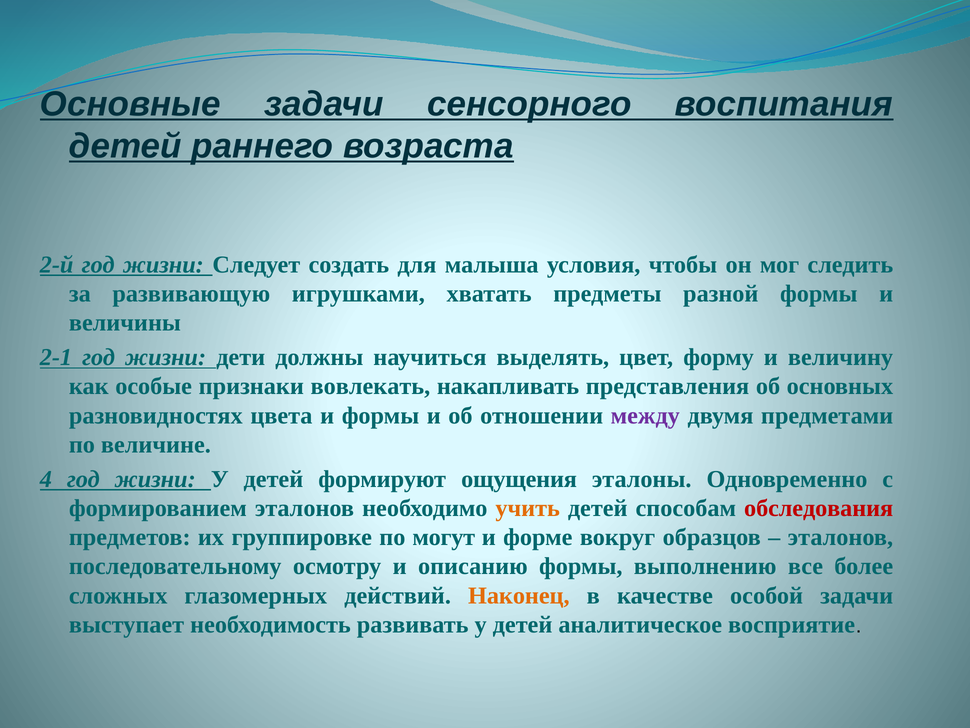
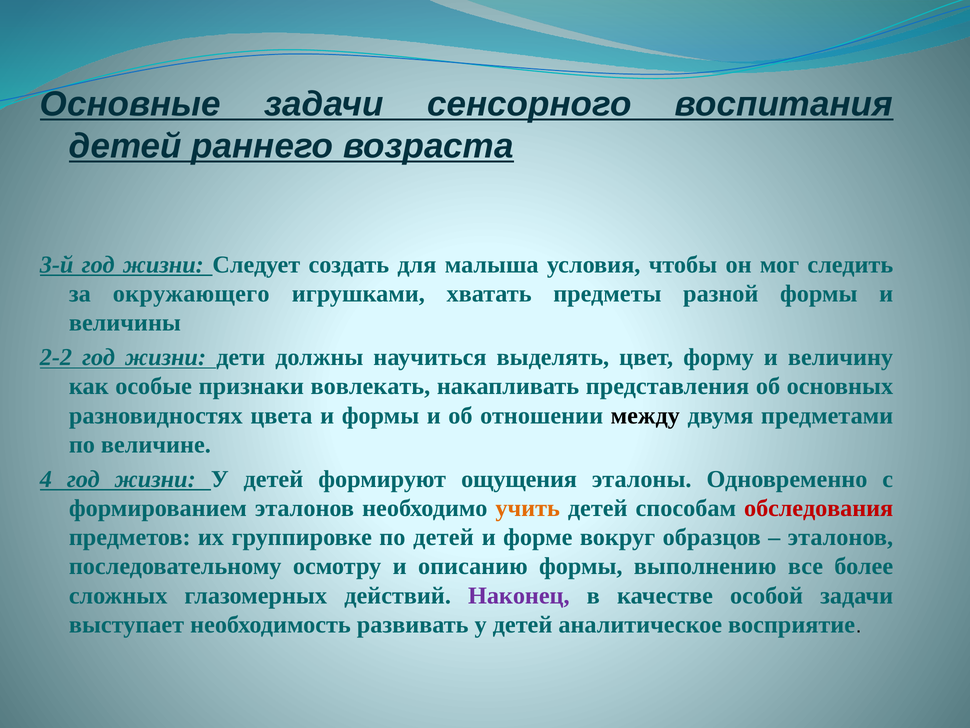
2-й: 2-й -> 3-й (57, 264)
развивающую: развивающую -> окружающего (191, 293)
2-1: 2-1 -> 2-2 (56, 357)
между colour: purple -> black (645, 415)
по могут: могут -> детей (444, 537)
Наконец colour: orange -> purple (519, 595)
